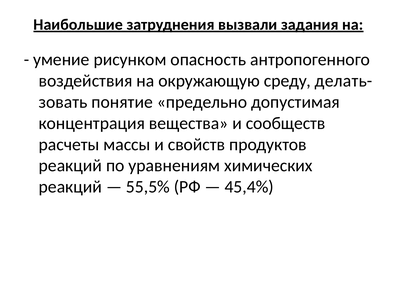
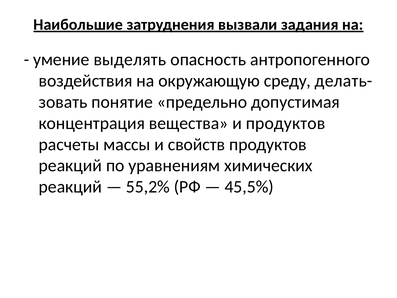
рисунком: рисунком -> выделять (130, 60)
и сообществ: сообществ -> продуктов (286, 123)
55,5%: 55,5% -> 55,2% (148, 187)
45,4%: 45,4% -> 45,5% (249, 187)
